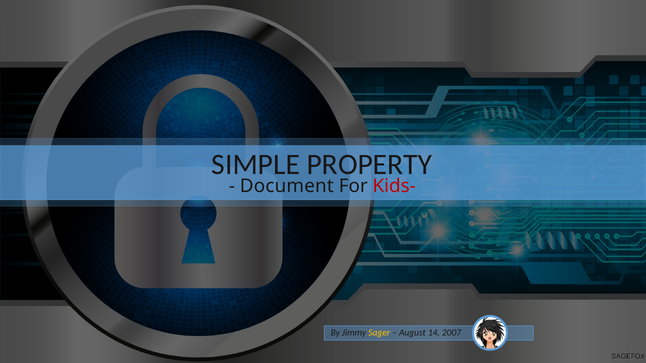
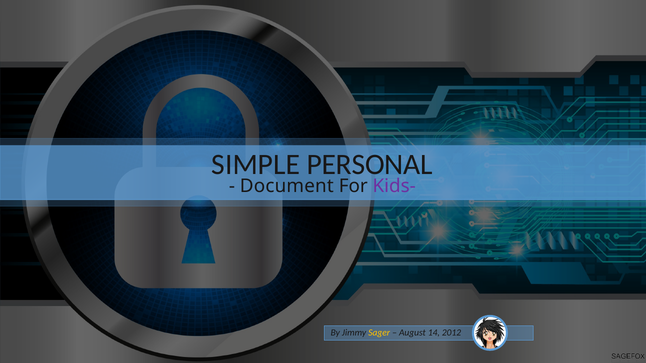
PROPERTY: PROPERTY -> PERSONAL (370, 165)
Kids- colour: red -> purple (394, 186)
2007: 2007 -> 2012 (452, 333)
